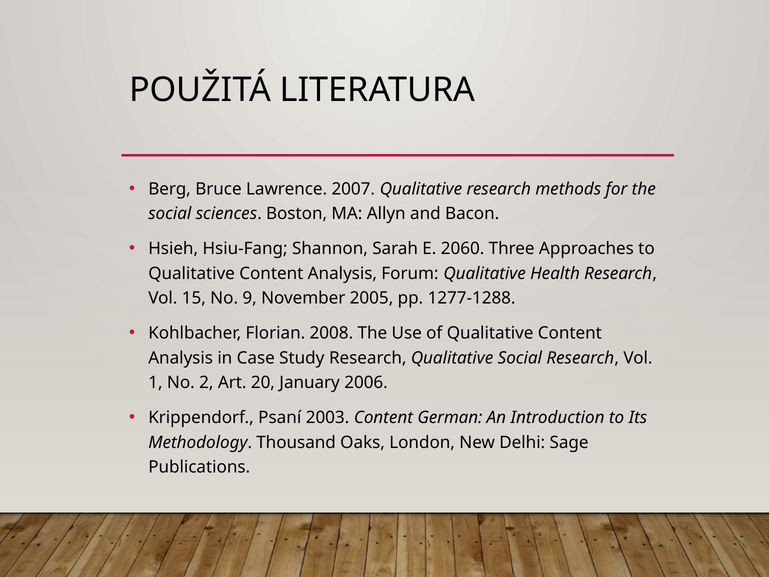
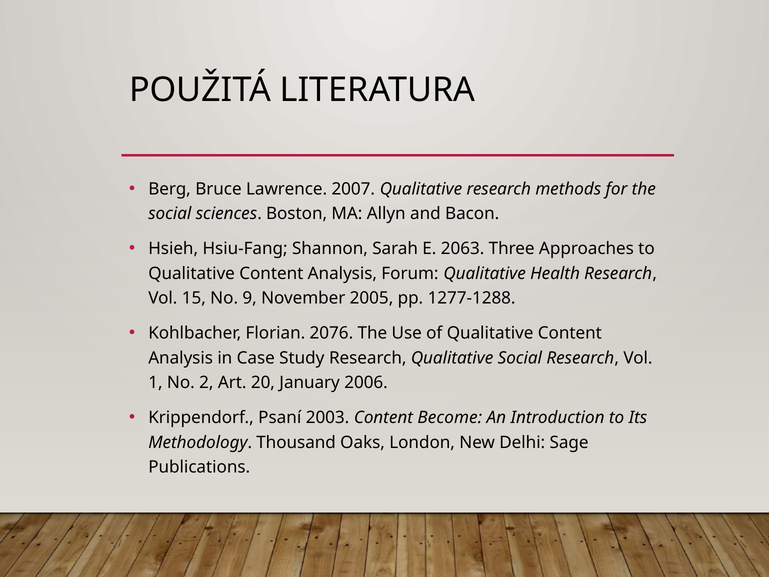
2060: 2060 -> 2063 (463, 249)
2008: 2008 -> 2076 (331, 333)
German: German -> Become (450, 418)
